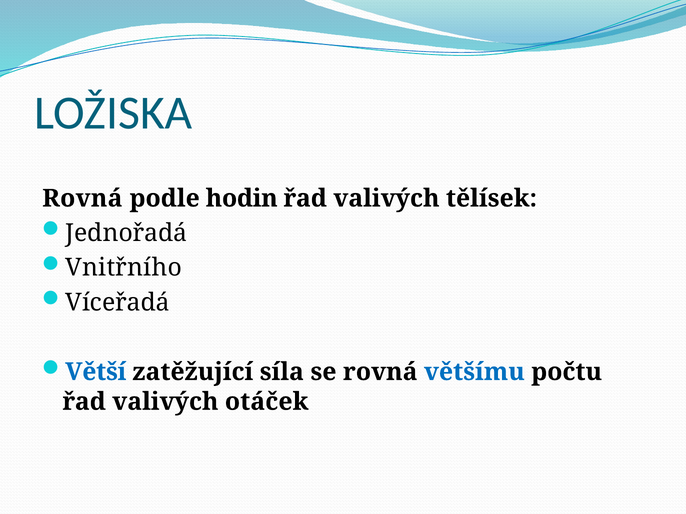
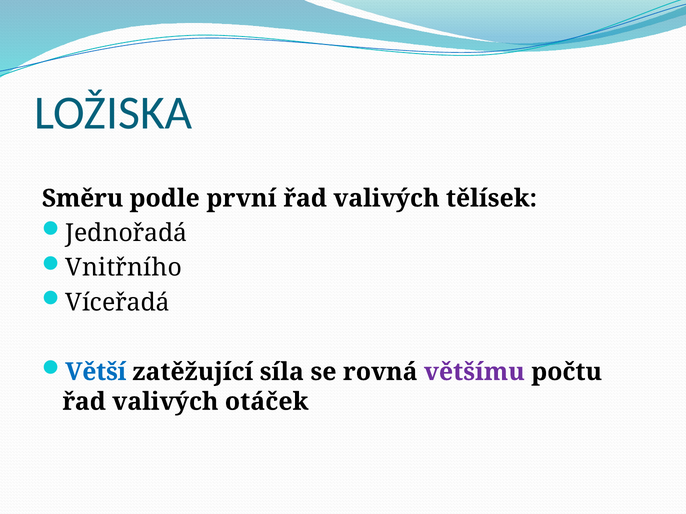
Rovná: Rovná -> Směru (83, 199)
hodin: hodin -> první (241, 199)
většímu colour: blue -> purple (474, 372)
